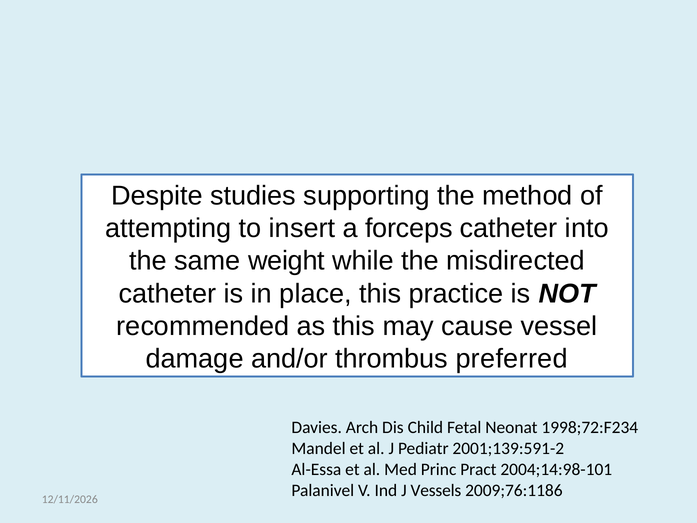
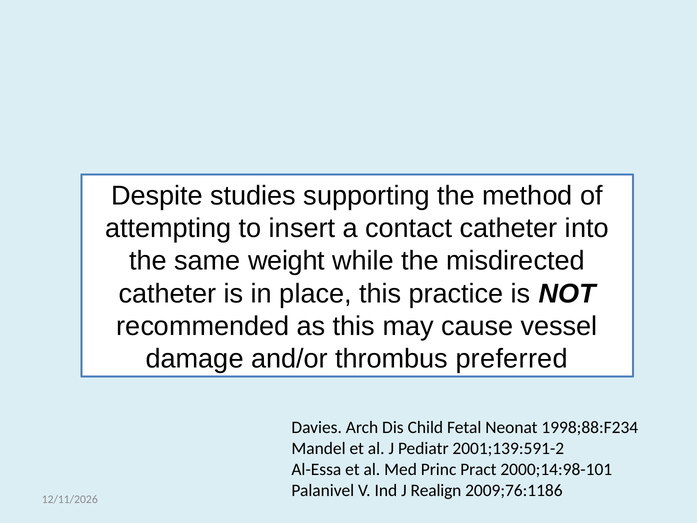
forceps: forceps -> contact (409, 228)
1998;72:F234: 1998;72:F234 -> 1998;88:F234 (590, 427)
2004;14:98-101: 2004;14:98-101 -> 2000;14:98-101 (556, 469)
Vessels: Vessels -> Realign (436, 490)
